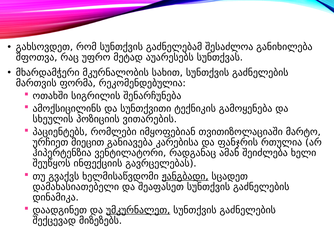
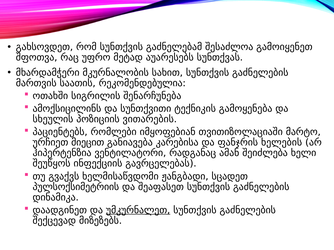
განიხილება: განიხილება -> გამოიყენეთ (284, 47)
ფორმა: ფორმა -> საათის (78, 83)
რთულია: რთულია -> ხელების (282, 143)
ჟანგბადი underline: present -> none (185, 177)
დამახასიათებელი: დამახასიათებელი -> პულსოქსიმეტრიის (76, 187)
